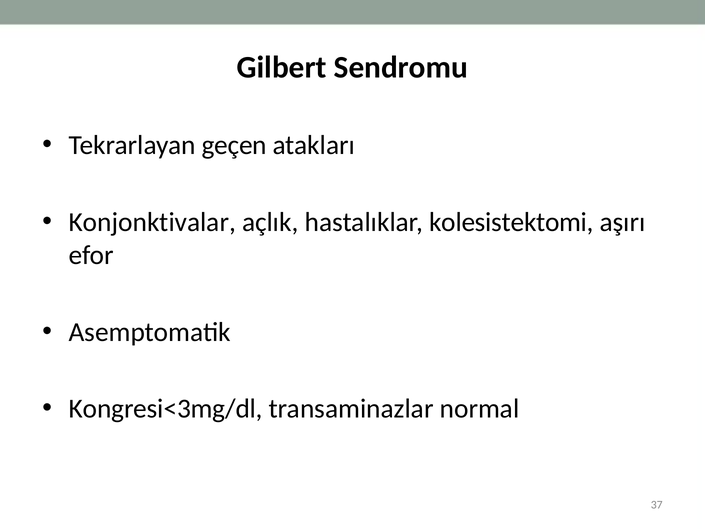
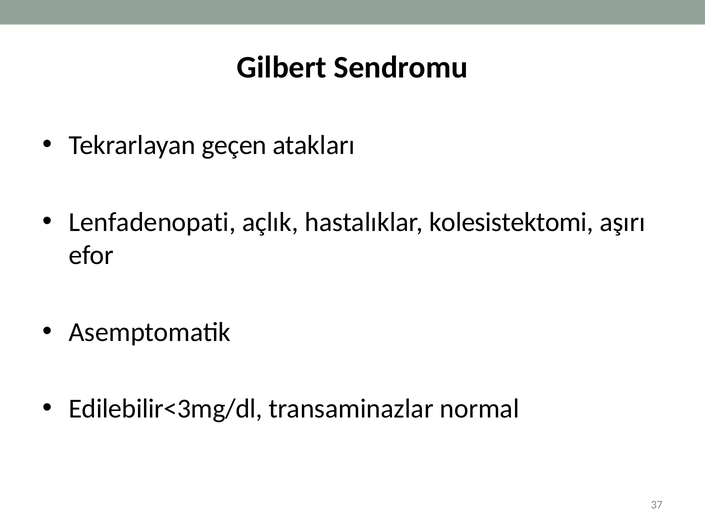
Konjonktivalar: Konjonktivalar -> Lenfadenopati (152, 222)
Kongresi<3mg/dl: Kongresi<3mg/dl -> Edilebilir<3mg/dl (166, 409)
